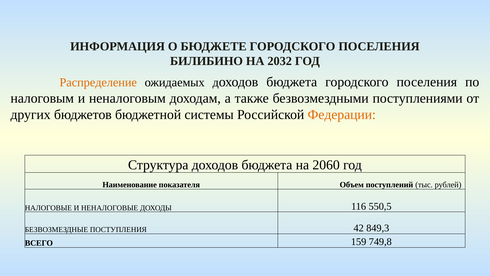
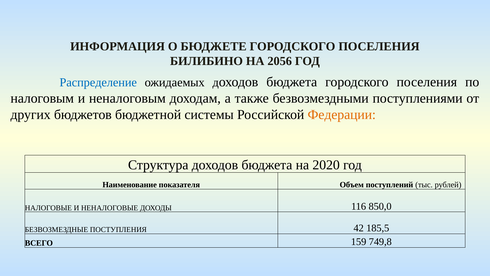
2032: 2032 -> 2056 (280, 61)
Распределение colour: orange -> blue (98, 82)
2060: 2060 -> 2020 (326, 165)
550,5: 550,5 -> 850,0 (380, 206)
849,3: 849,3 -> 185,5 (378, 228)
